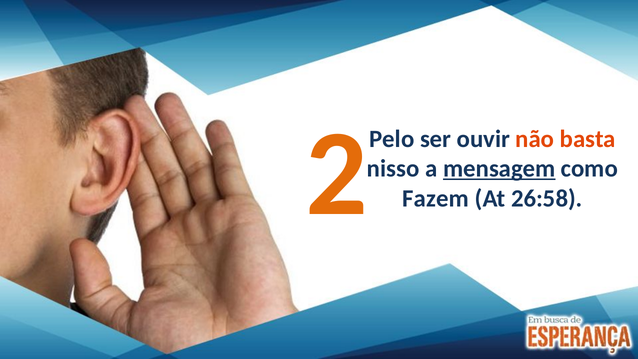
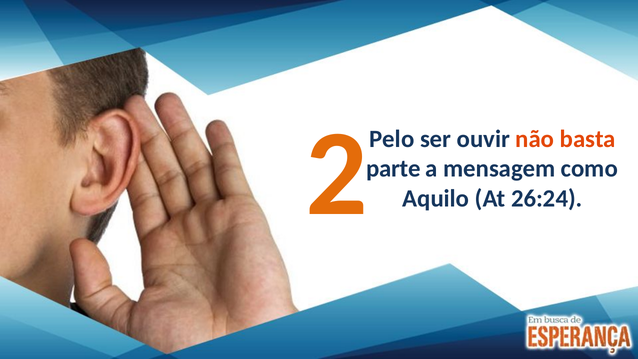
nisso: nisso -> parte (393, 169)
mensagem underline: present -> none (499, 169)
Fazem: Fazem -> Aquilo (436, 198)
26:58: 26:58 -> 26:24 (547, 198)
